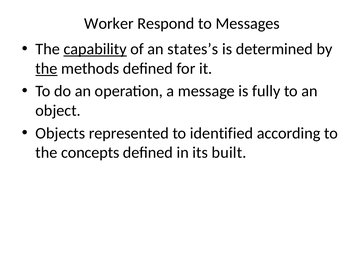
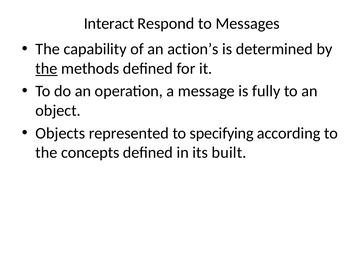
Worker: Worker -> Interact (109, 24)
capability underline: present -> none (95, 49)
states’s: states’s -> action’s (193, 49)
identified: identified -> specifying (222, 133)
